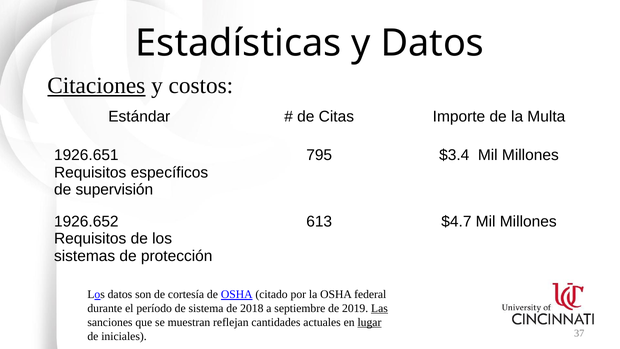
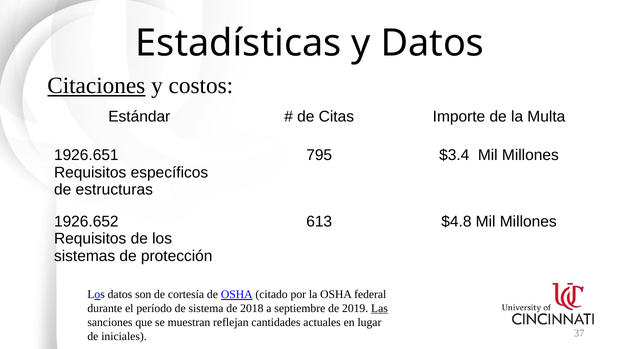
supervisión: supervisión -> estructuras (114, 190)
$4.7: $4.7 -> $4.8 (456, 221)
lugar underline: present -> none (369, 322)
